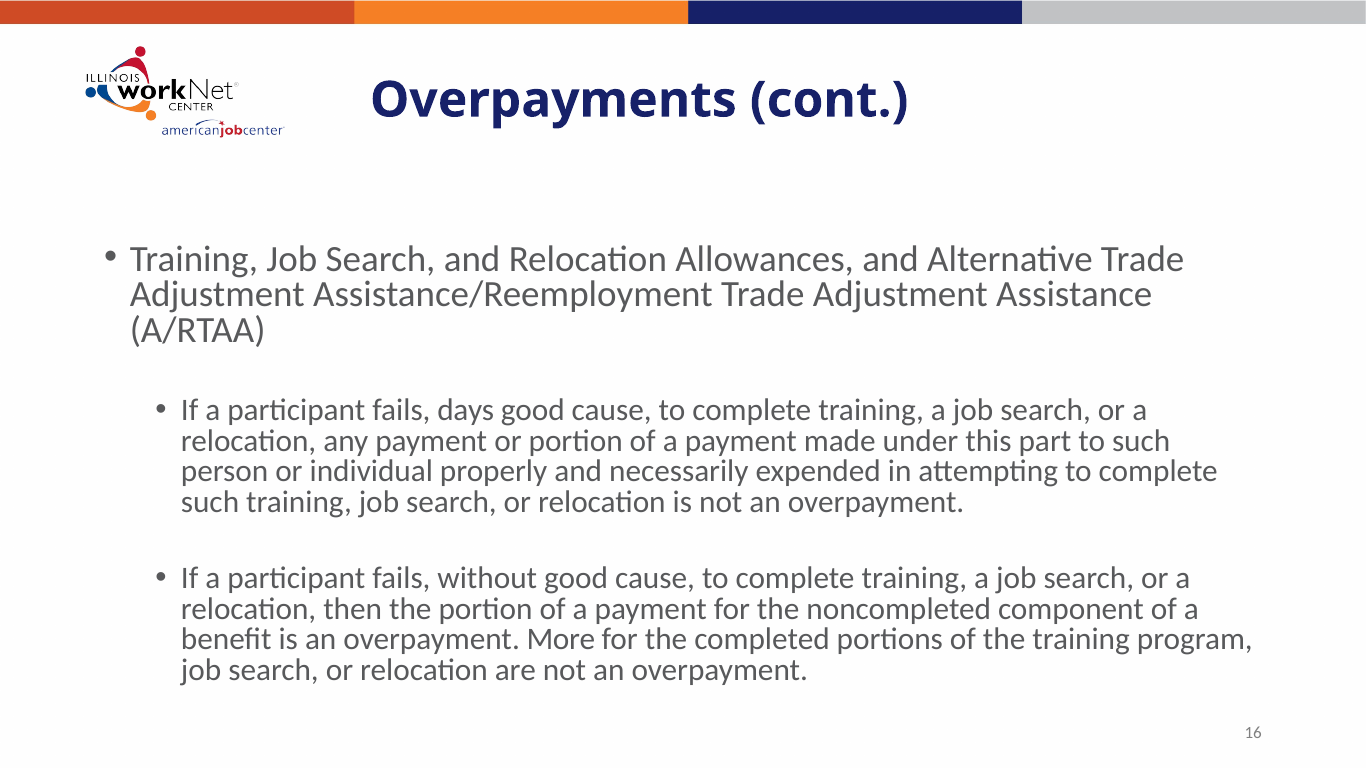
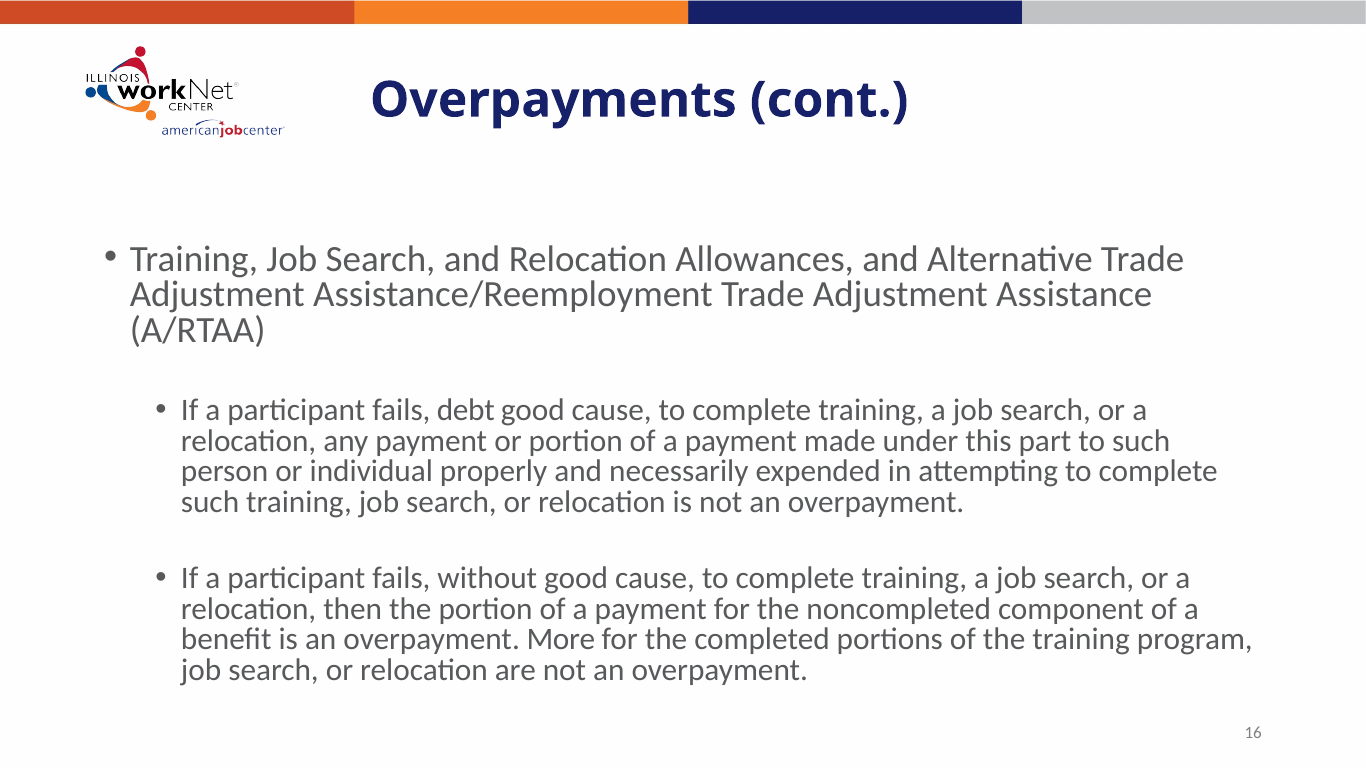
days: days -> debt (466, 411)
